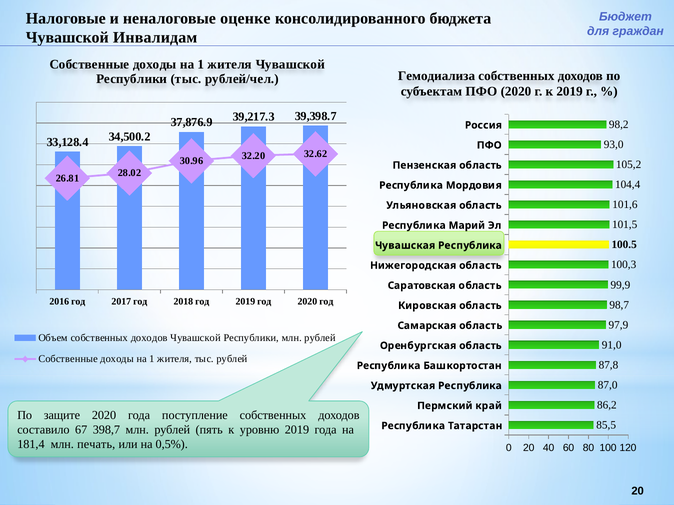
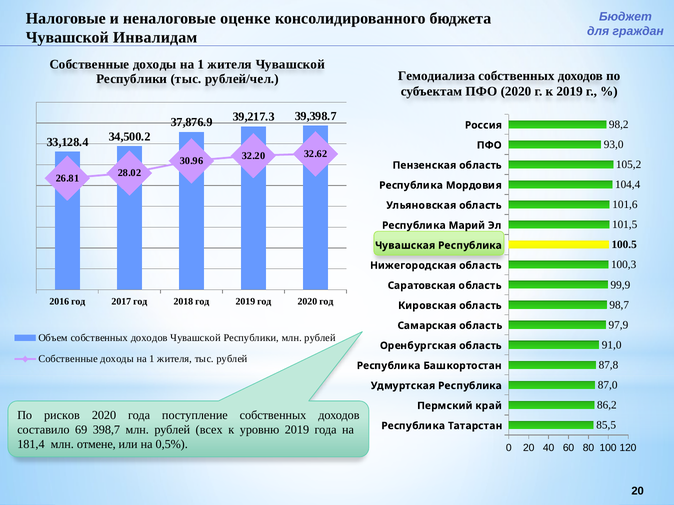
защите: защите -> рисков (62, 416)
67: 67 -> 69 (81, 430)
пять: пять -> всех (209, 430)
печать: печать -> отмене (96, 445)
